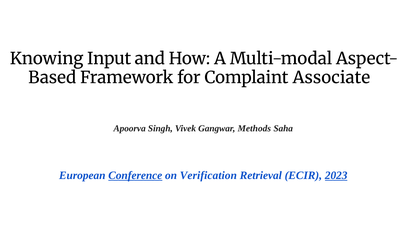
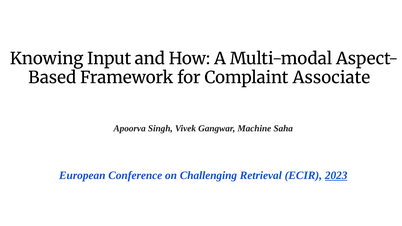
Methods: Methods -> Machine (254, 128)
Conference underline: present -> none (135, 175)
Verification: Verification -> Challenging (208, 175)
